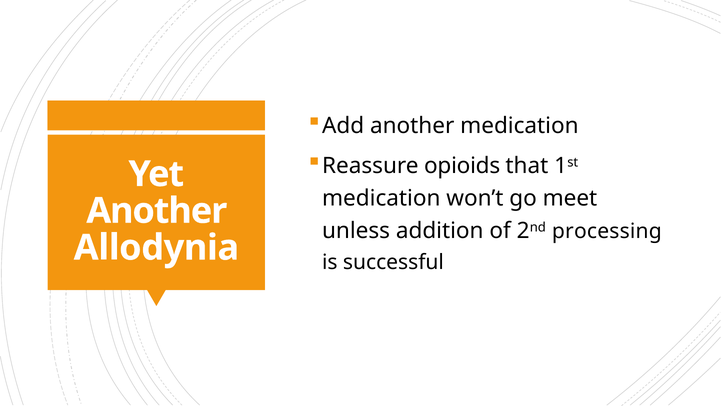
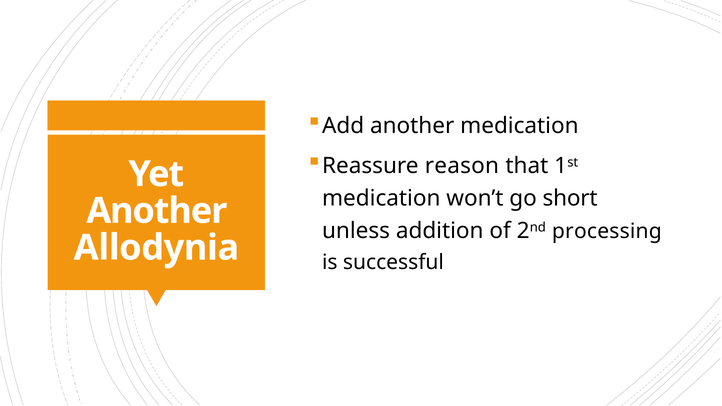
opioids: opioids -> reason (462, 166)
meet: meet -> short (570, 199)
